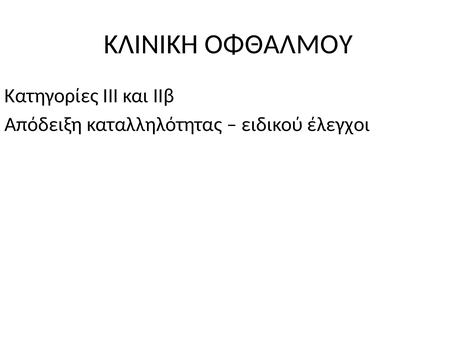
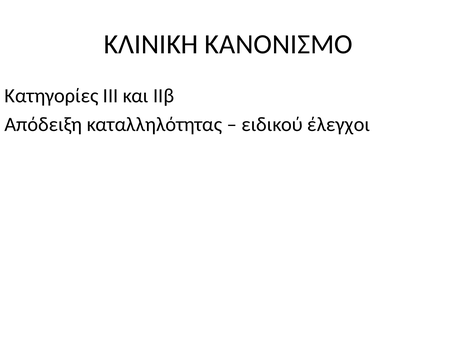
ΟΦΘΑΛΜΟΥ: ΟΦΘΑΛΜΟΥ -> ΚΑΝΟΝΙΣΜΟ (279, 44)
